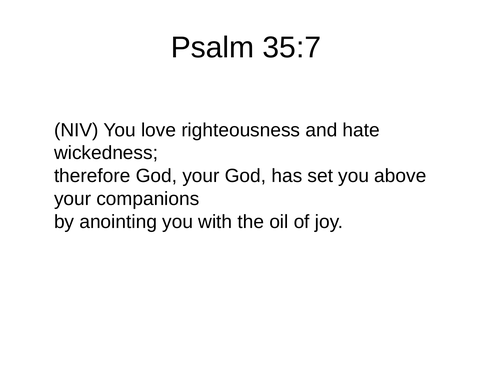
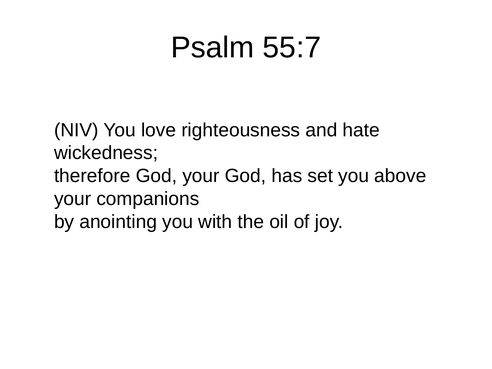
35:7: 35:7 -> 55:7 (292, 48)
